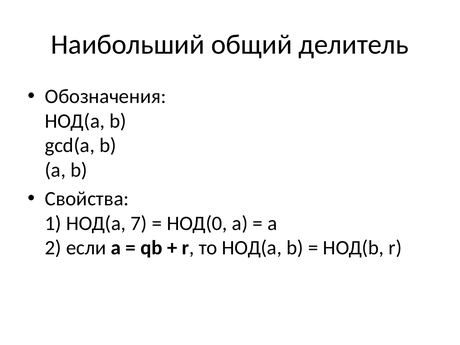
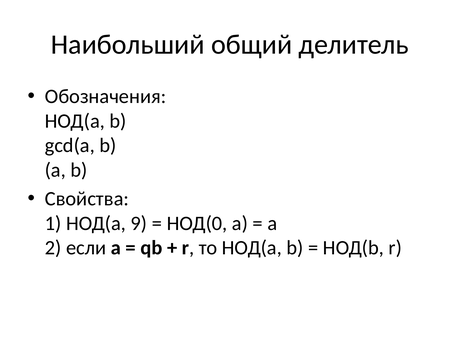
7: 7 -> 9 (139, 223)
